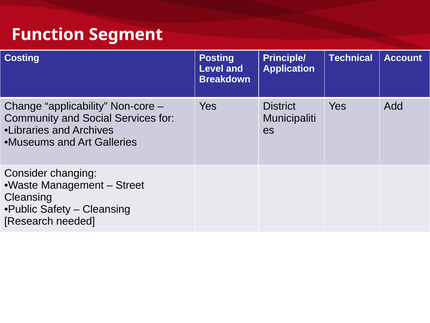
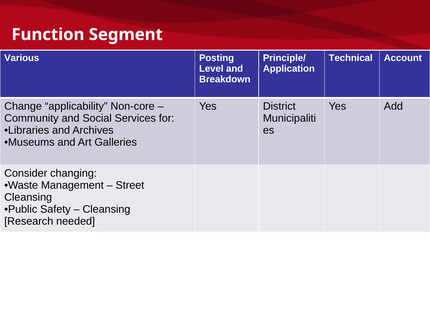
Costing: Costing -> Various (22, 58)
